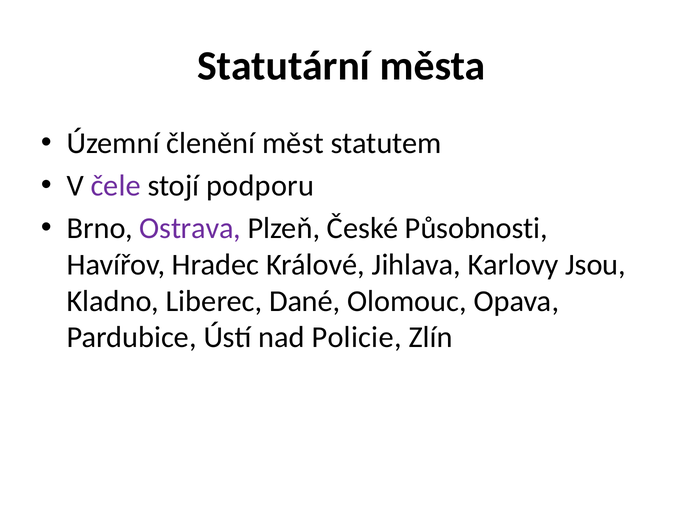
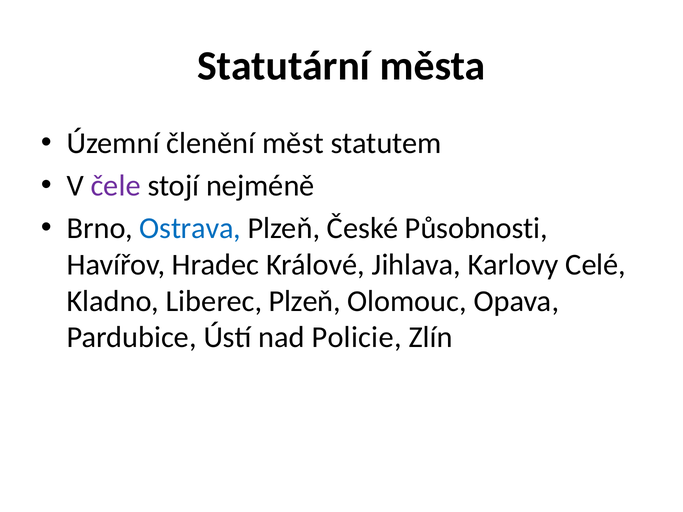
podporu: podporu -> nejméně (260, 186)
Ostrava colour: purple -> blue (190, 228)
Jsou: Jsou -> Celé (596, 265)
Liberec Dané: Dané -> Plzeň (305, 301)
